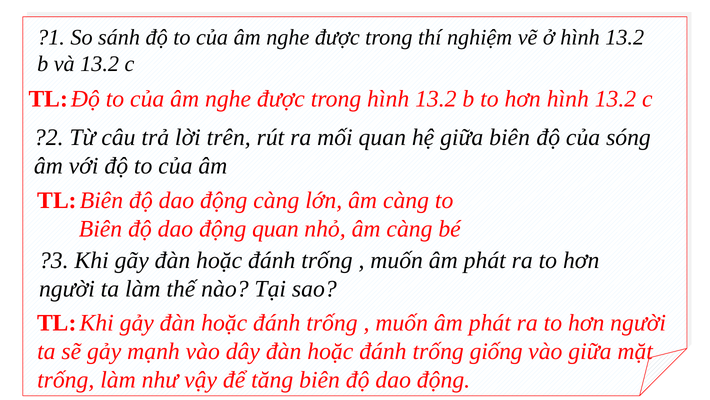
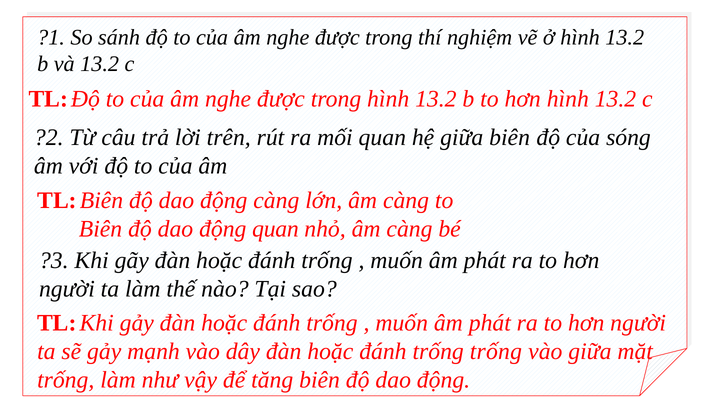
trống giống: giống -> trống (496, 351)
